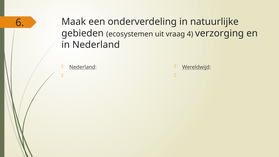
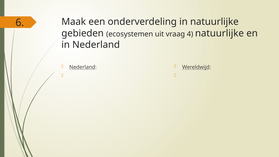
4 verzorging: verzorging -> natuurlijke (219, 33)
